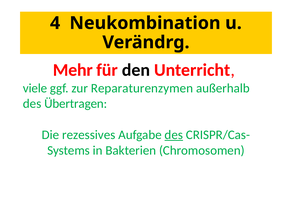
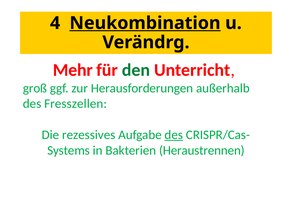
Neukombination underline: none -> present (145, 23)
den colour: black -> green (136, 70)
viele: viele -> groß (35, 88)
Reparaturenzymen: Reparaturenzymen -> Herausforderungen (142, 88)
Übertragen: Übertragen -> Fresszellen (76, 104)
Chromosomen: Chromosomen -> Heraustrennen (202, 150)
